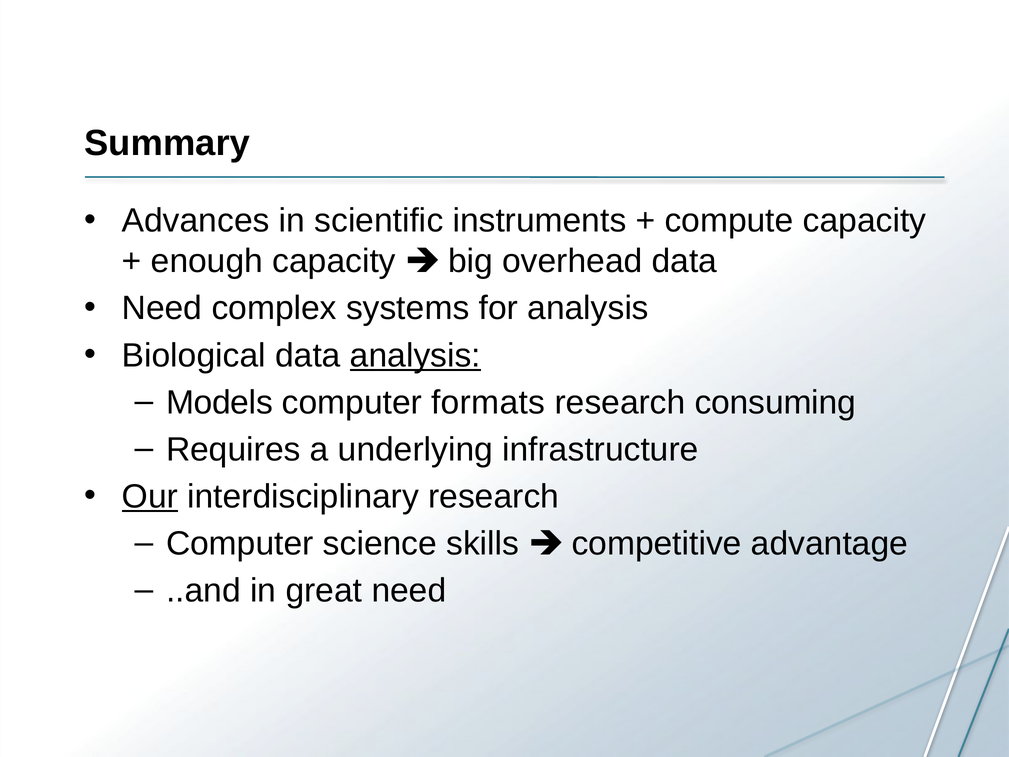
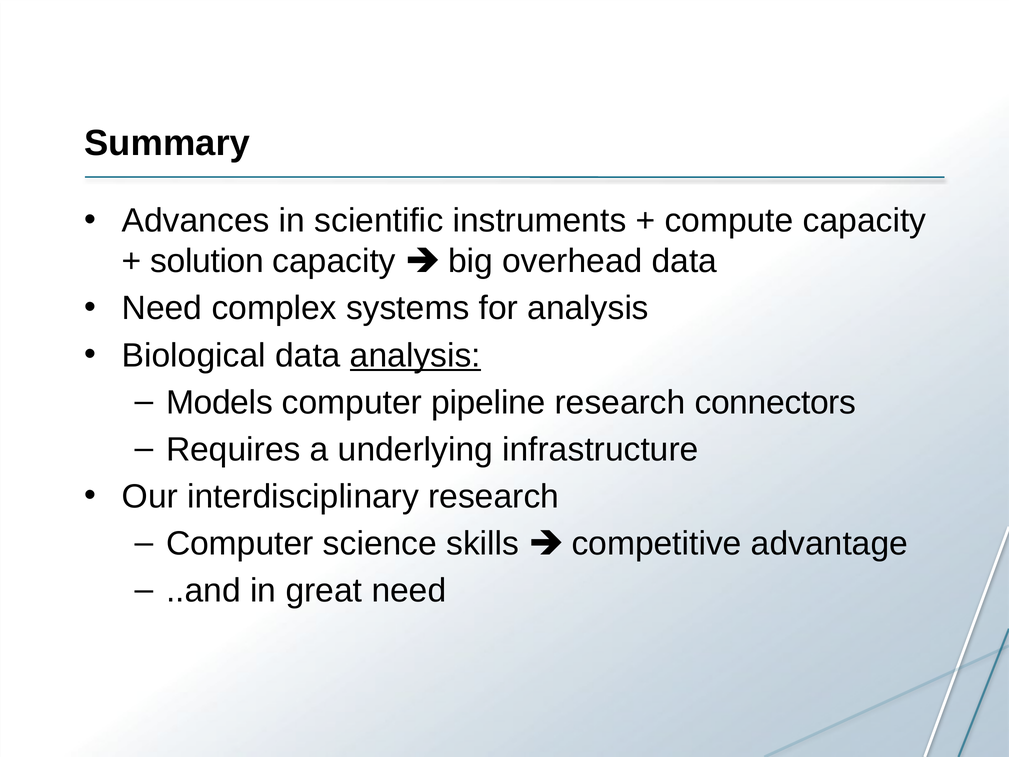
enough: enough -> solution (207, 261)
formats: formats -> pipeline (488, 402)
consuming: consuming -> connectors (775, 402)
Our underline: present -> none (150, 497)
